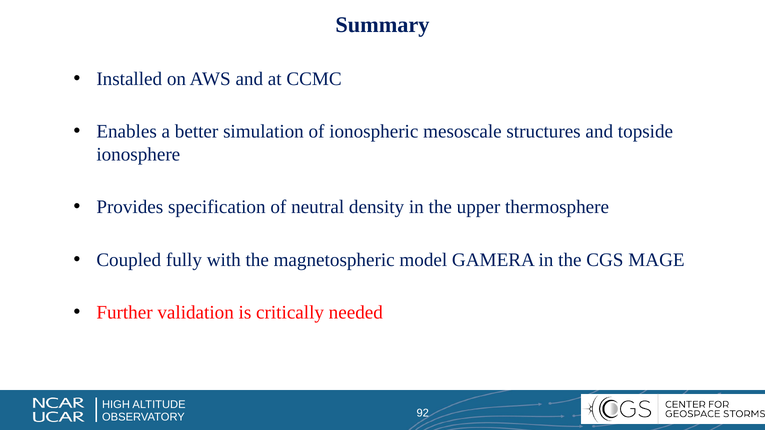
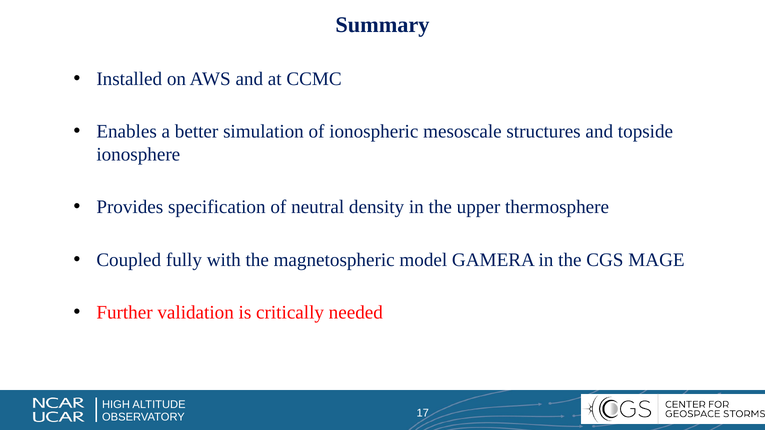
92: 92 -> 17 (423, 414)
